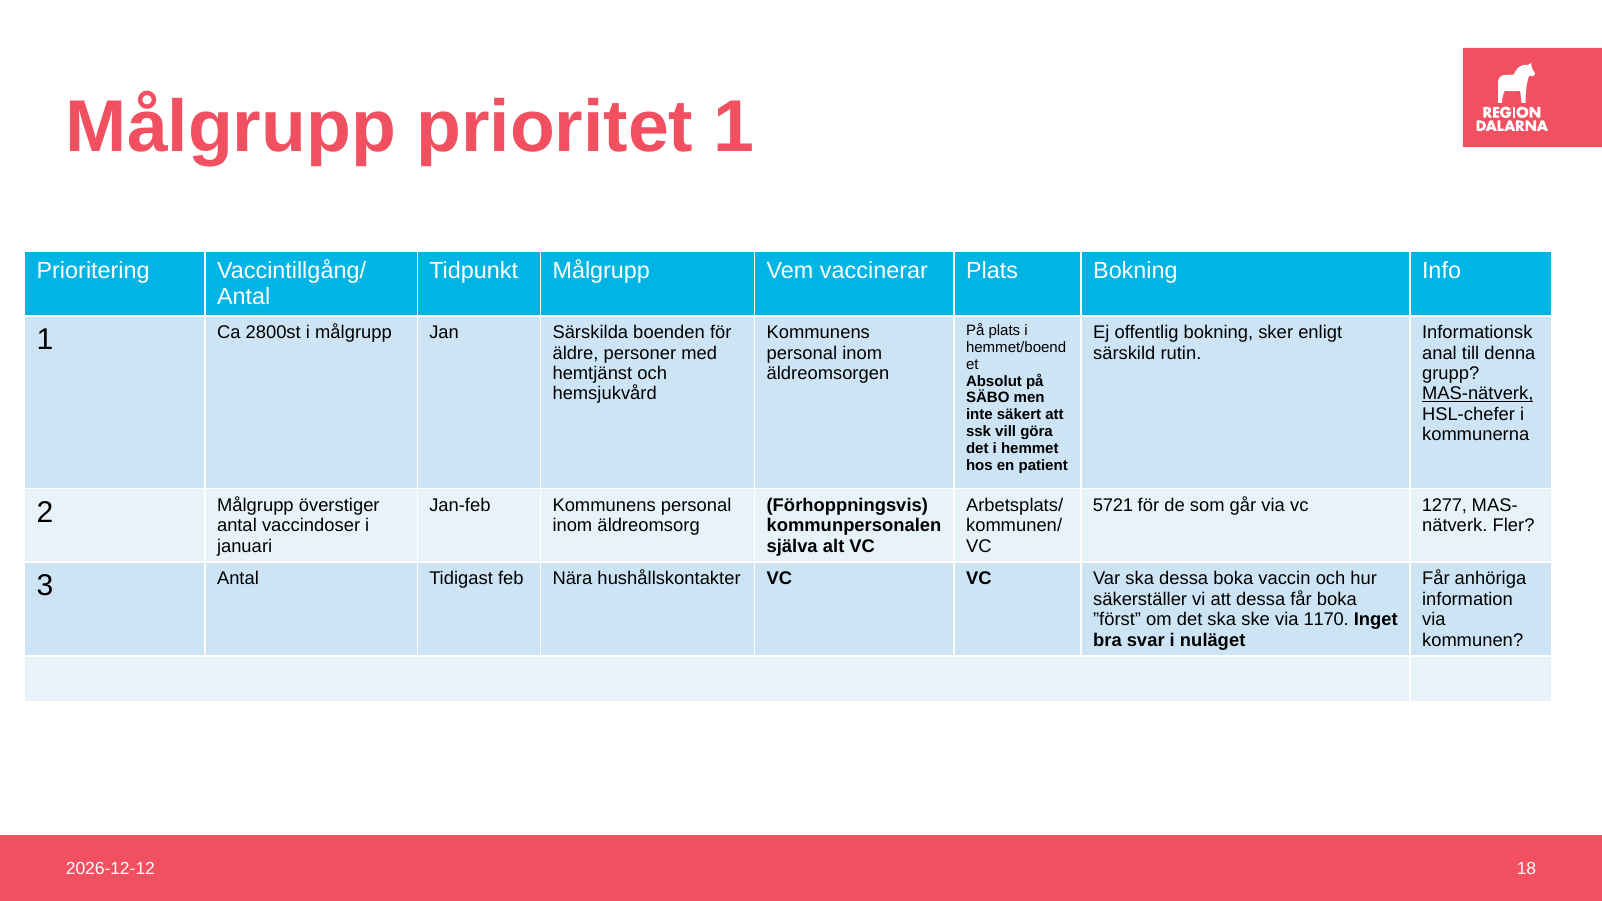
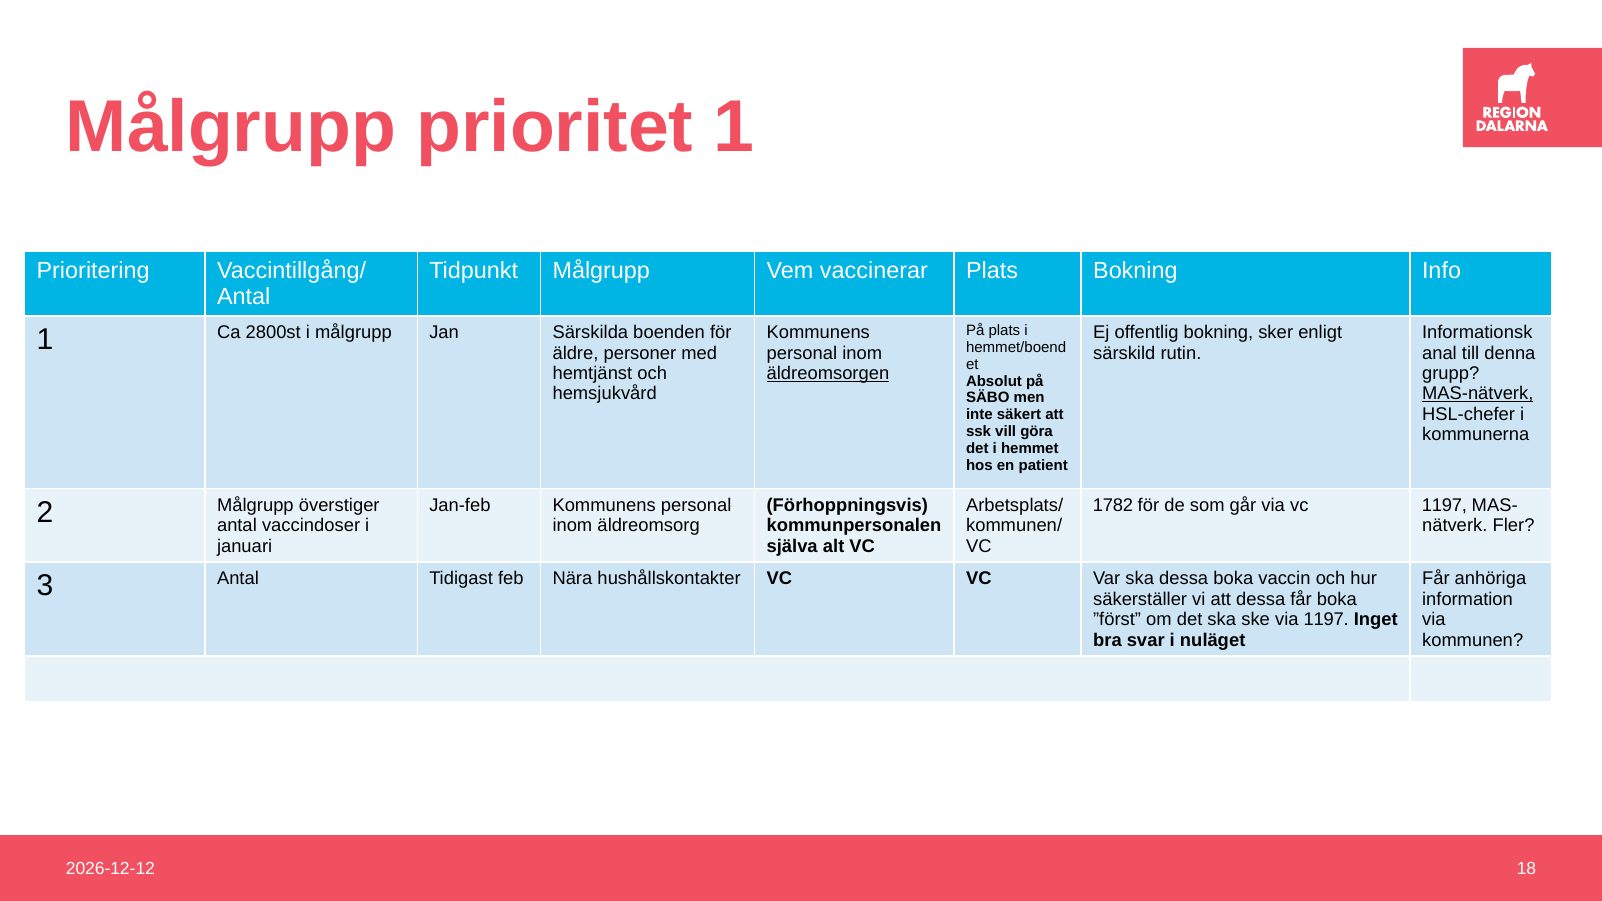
äldreomsorgen underline: none -> present (828, 373)
5721: 5721 -> 1782 (1113, 505)
vc 1277: 1277 -> 1197 (1444, 505)
via 1170: 1170 -> 1197 (1326, 620)
